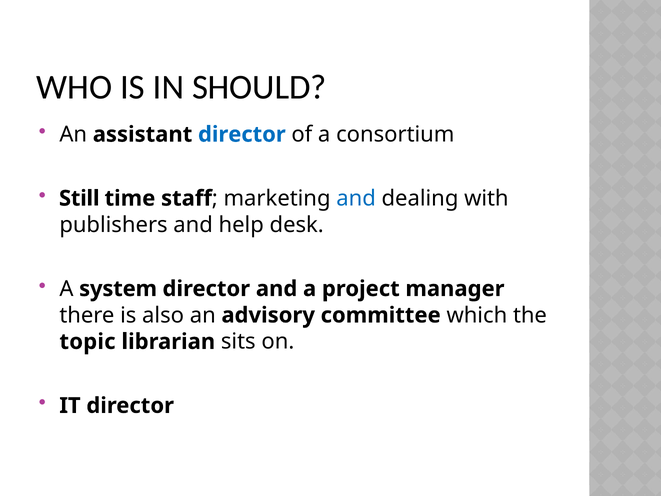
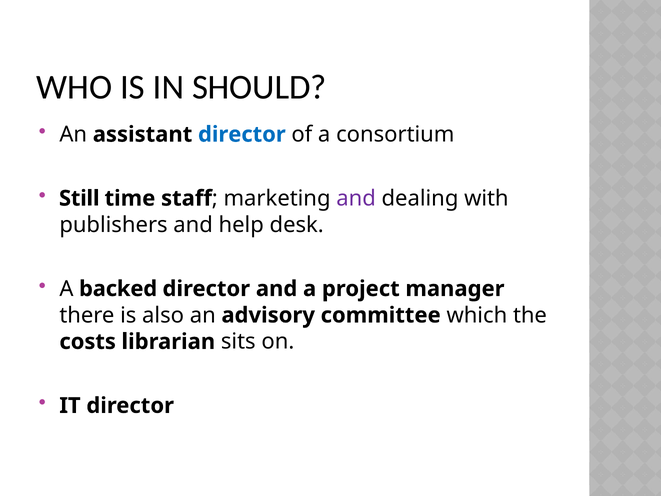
and colour: blue -> purple (356, 198)
system: system -> backed (118, 289)
topic: topic -> costs (88, 342)
